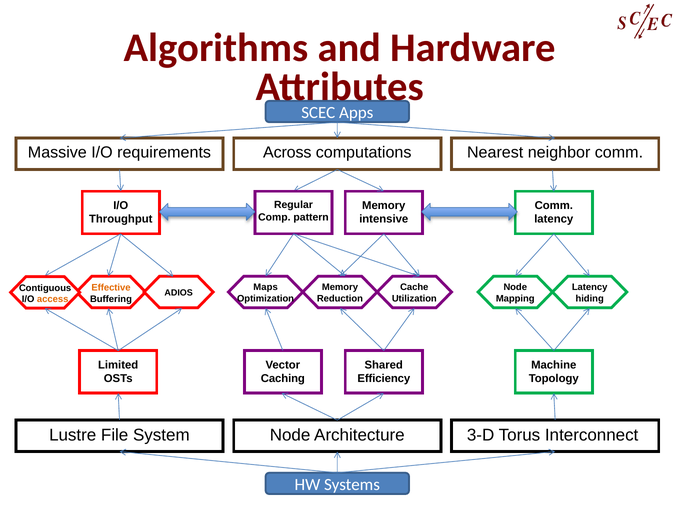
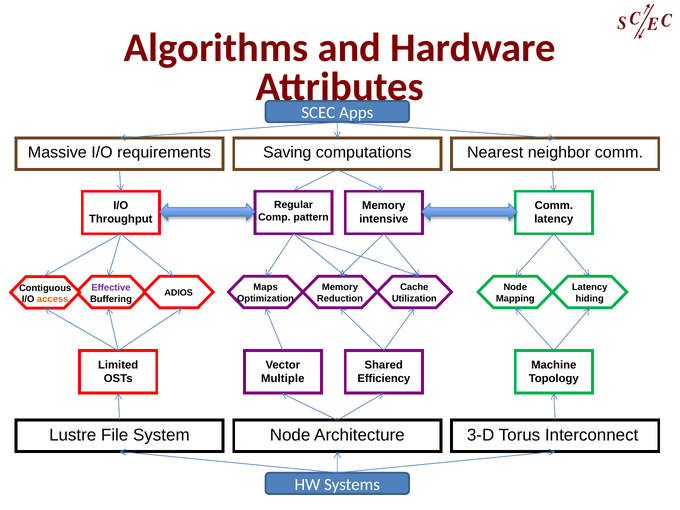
Across: Across -> Saving (287, 152)
Effective colour: orange -> purple (111, 288)
Caching: Caching -> Multiple (283, 379)
